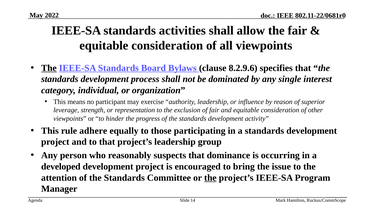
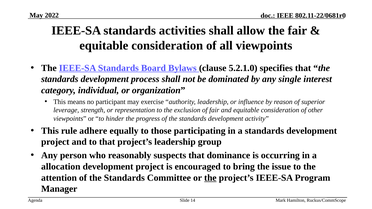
The underline: present -> none (49, 68)
8.2.9.6: 8.2.9.6 -> 5.2.1.0 (243, 68)
developed: developed -> allocation (61, 167)
